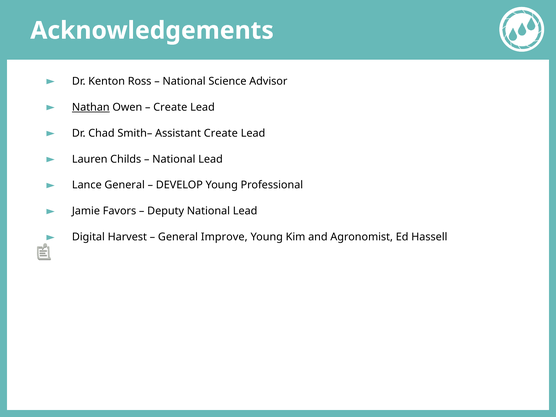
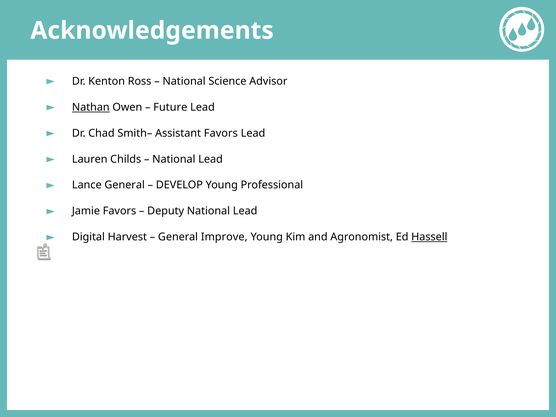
Create: Create -> Future (170, 107)
Assistant Create: Create -> Favors (221, 133)
Hassell underline: none -> present (429, 237)
